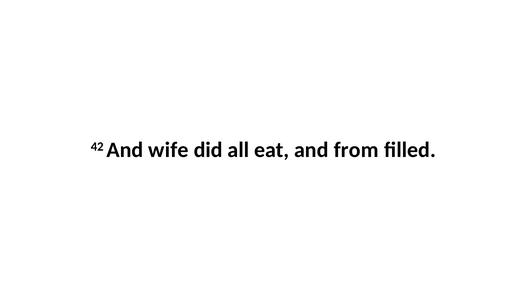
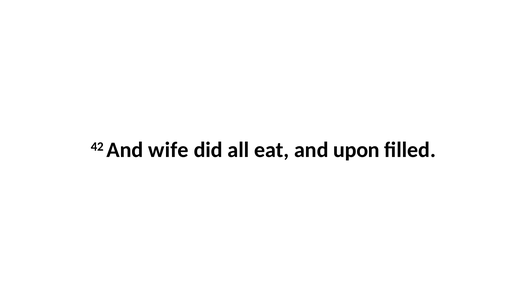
from: from -> upon (356, 150)
